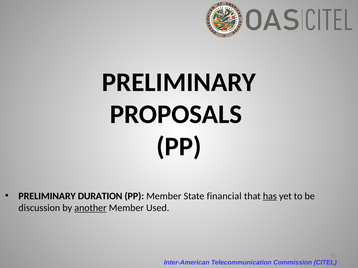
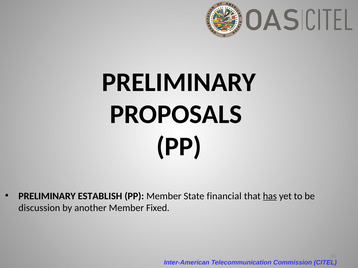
DURATION: DURATION -> ESTABLISH (100, 196)
another underline: present -> none (90, 208)
Used: Used -> Fixed (158, 208)
